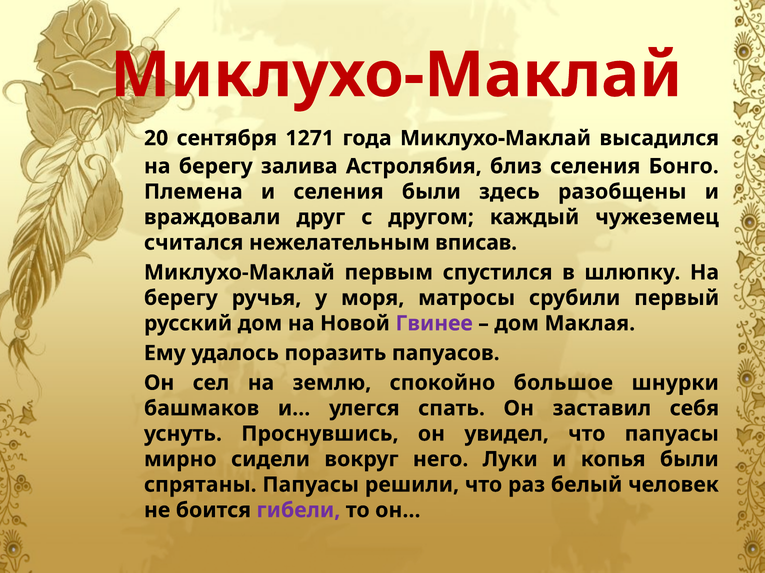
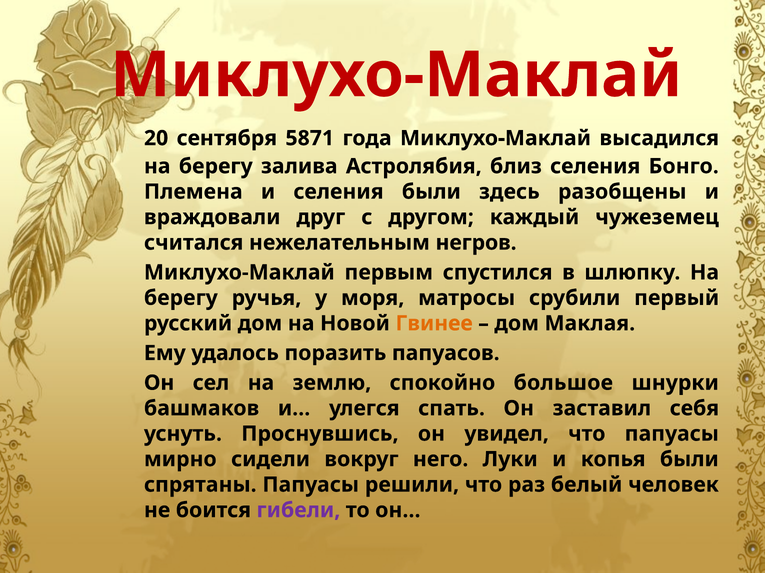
1271: 1271 -> 5871 (310, 138)
вписав: вписав -> негров (476, 243)
Гвинее colour: purple -> orange (434, 324)
